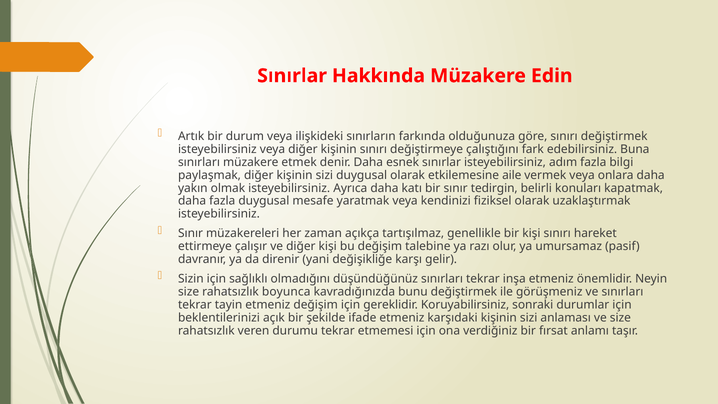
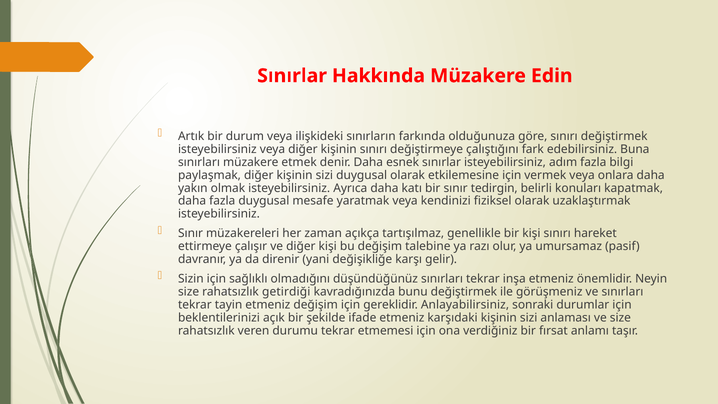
etkilemesine aile: aile -> için (512, 175)
boyunca: boyunca -> getirdiği (286, 292)
Koruyabilirsiniz: Koruyabilirsiniz -> Anlayabilirsiniz (465, 305)
